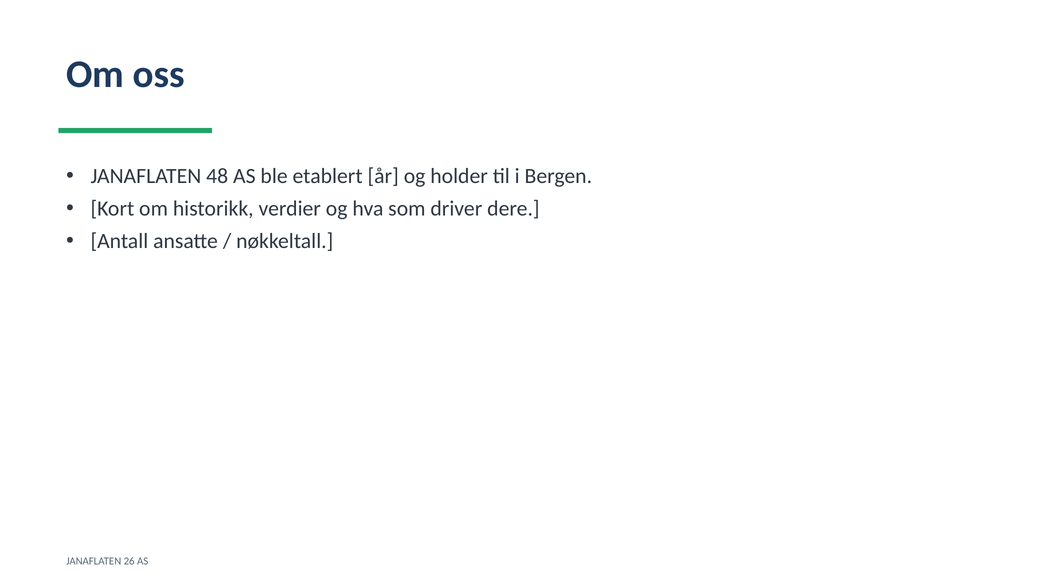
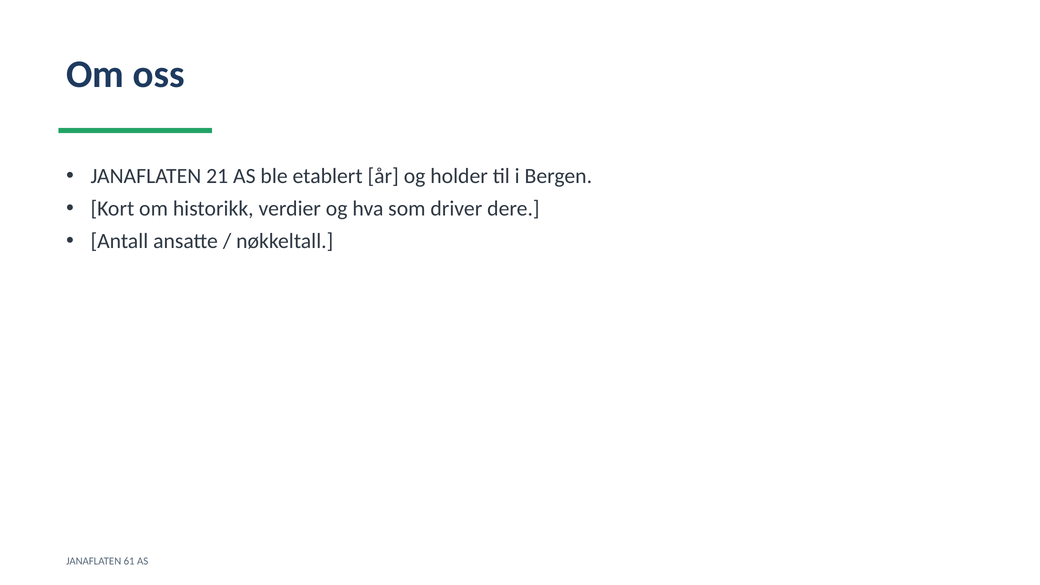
48: 48 -> 21 (217, 176)
26: 26 -> 61 (129, 561)
